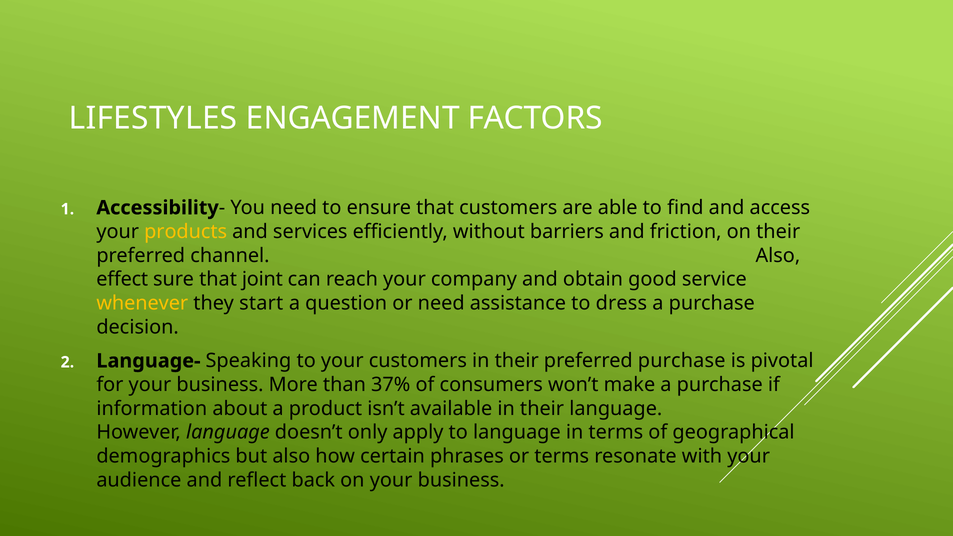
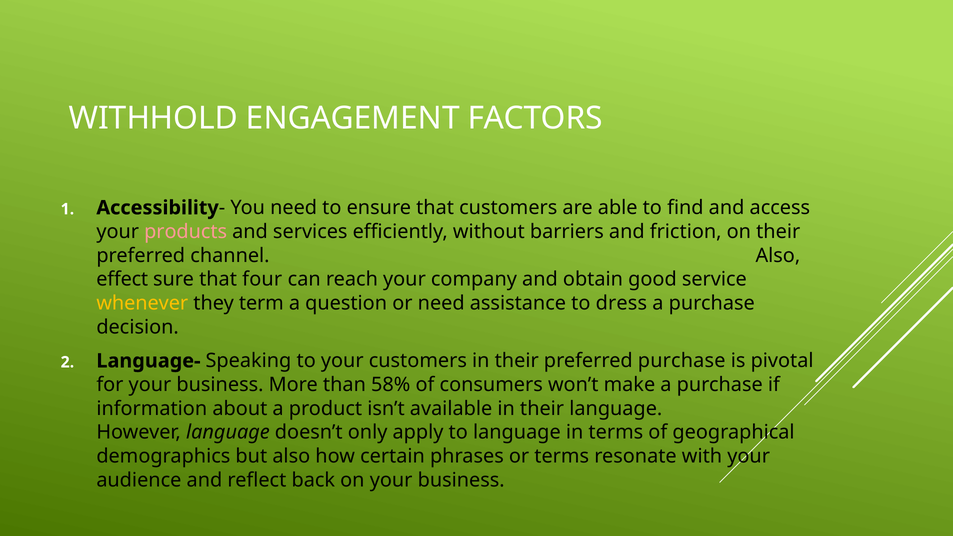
LIFESTYLES: LIFESTYLES -> WITHHOLD (153, 118)
products colour: yellow -> pink (186, 232)
joint: joint -> four (262, 279)
start: start -> term (261, 303)
37%: 37% -> 58% (391, 385)
